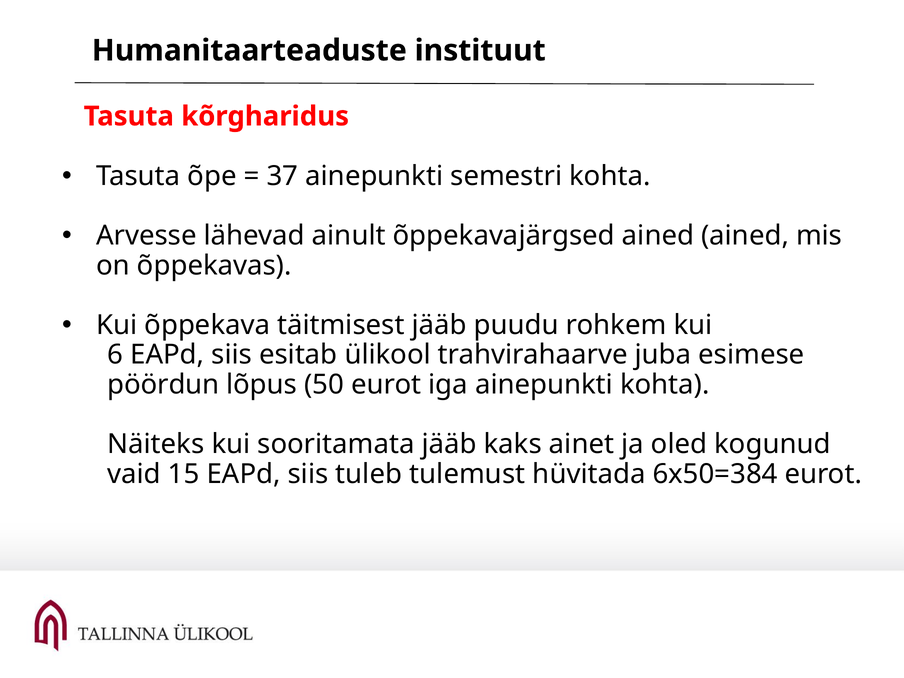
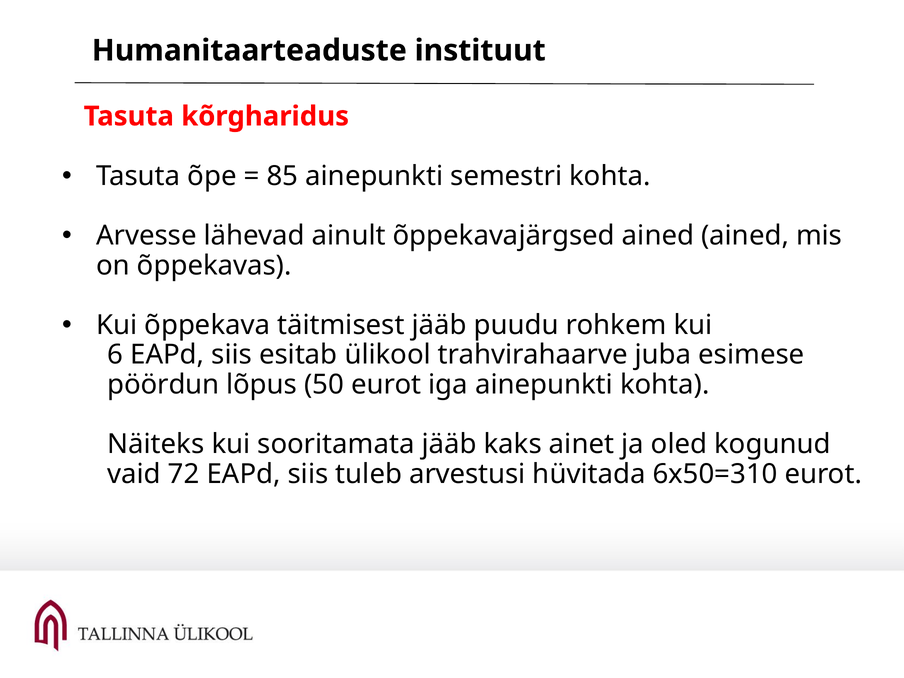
37: 37 -> 85 (282, 176)
15: 15 -> 72 (184, 474)
tulemust: tulemust -> arvestusi (467, 474)
6x50=384: 6x50=384 -> 6x50=310 (715, 474)
